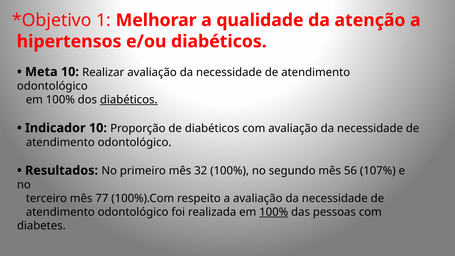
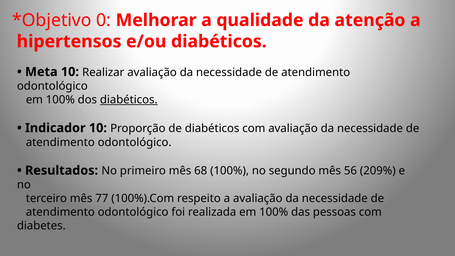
1: 1 -> 0 (104, 20)
32: 32 -> 68 (201, 171)
107%: 107% -> 209% (378, 171)
100% underline: present -> none (274, 212)
